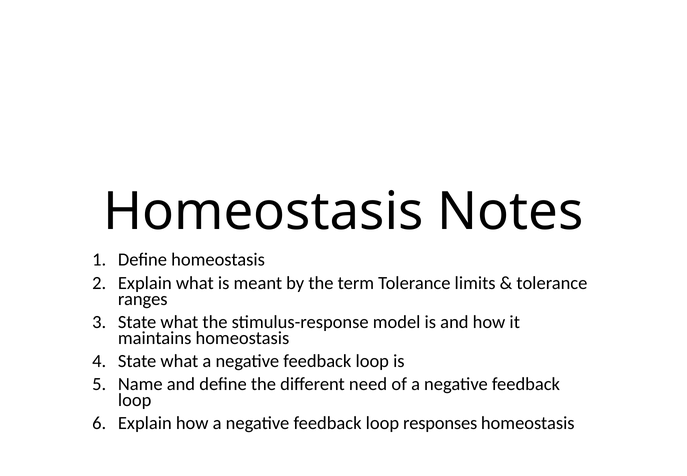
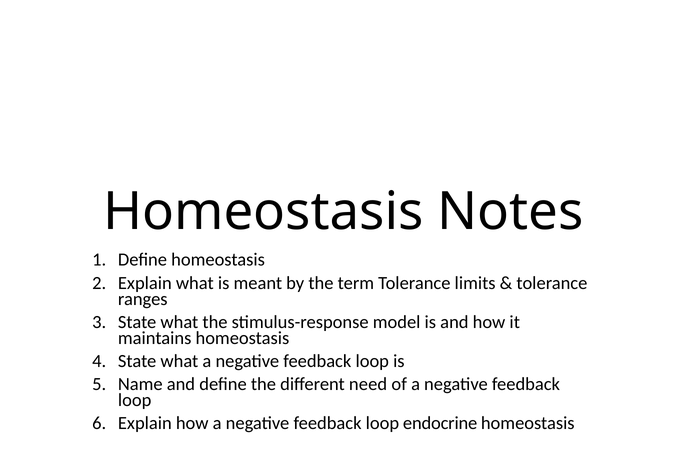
responses: responses -> endocrine (440, 423)
